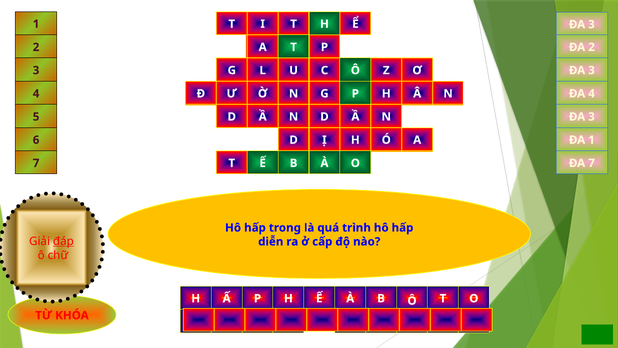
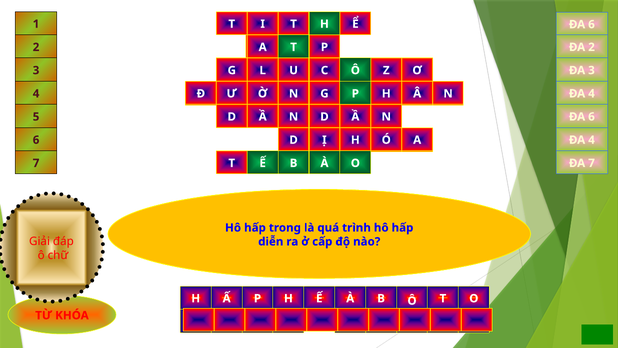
3: 3 -> 6 (592, 24)
3: 3 -> 6 (592, 117)
1: 1 -> 4 (592, 140)
đáp underline: present -> none (63, 241)
